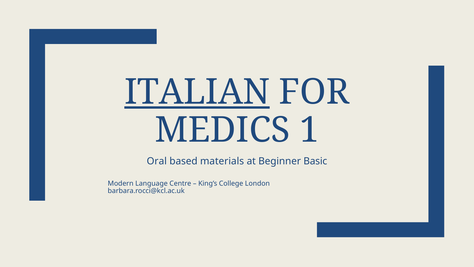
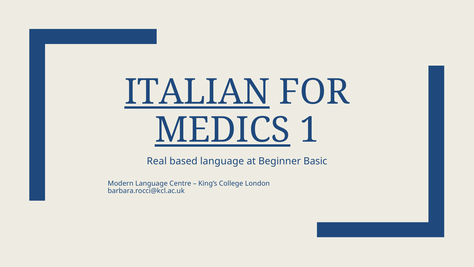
MEDICS underline: none -> present (222, 130)
Oral: Oral -> Real (157, 161)
based materials: materials -> language (222, 161)
